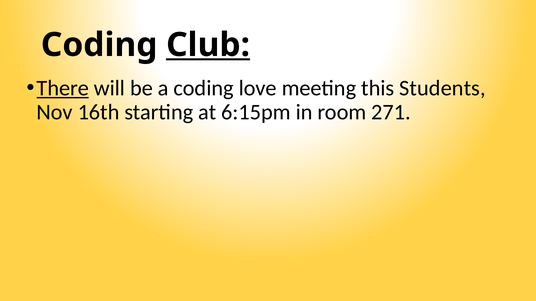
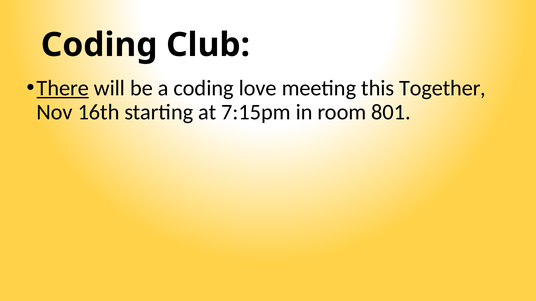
Club underline: present -> none (208, 45)
Students: Students -> Together (443, 88)
6:15pm: 6:15pm -> 7:15pm (256, 112)
271: 271 -> 801 (391, 112)
